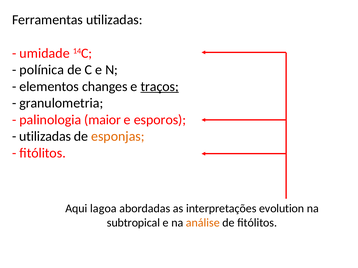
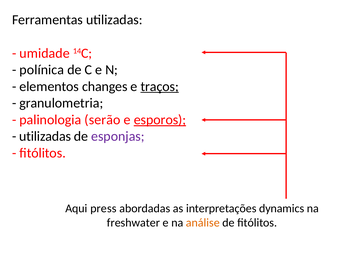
maior: maior -> serão (102, 120)
esporos underline: none -> present (160, 120)
esponjas colour: orange -> purple (118, 137)
lagoa: lagoa -> press (103, 209)
evolution: evolution -> dynamics (282, 209)
subtropical: subtropical -> freshwater (133, 223)
